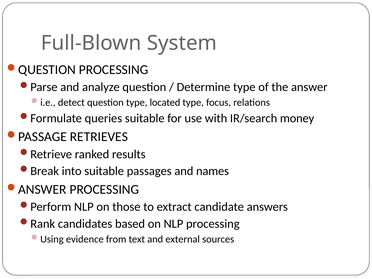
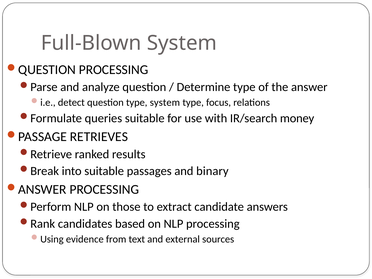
type located: located -> system (165, 103)
names: names -> binary (212, 171)
